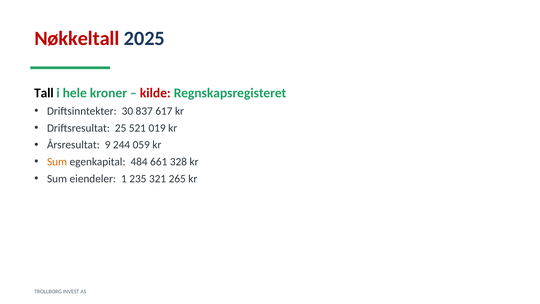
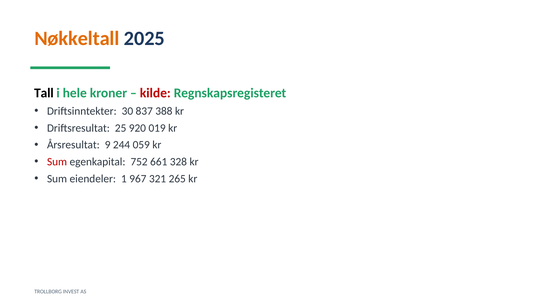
Nøkkeltall colour: red -> orange (77, 39)
617: 617 -> 388 (164, 111)
521: 521 -> 920 (137, 128)
Sum colour: orange -> red (57, 162)
484: 484 -> 752 (139, 162)
235: 235 -> 967 (138, 179)
